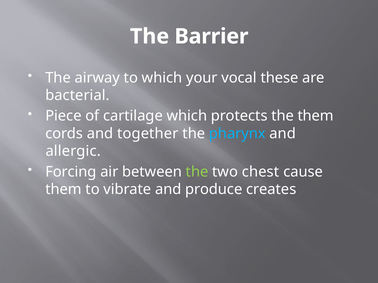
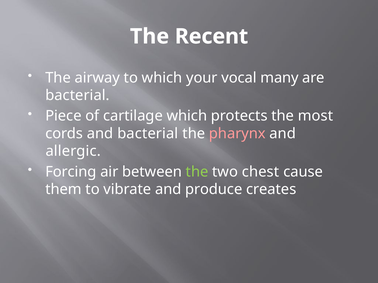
Barrier: Barrier -> Recent (211, 36)
these: these -> many (280, 78)
the them: them -> most (315, 116)
and together: together -> bacterial (148, 134)
pharynx colour: light blue -> pink (237, 134)
